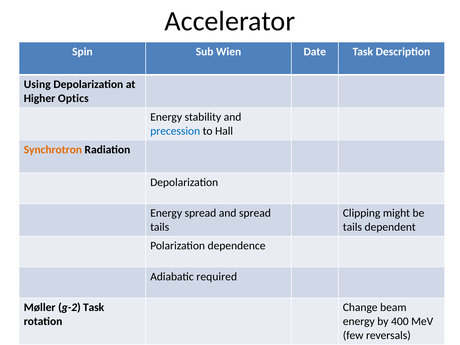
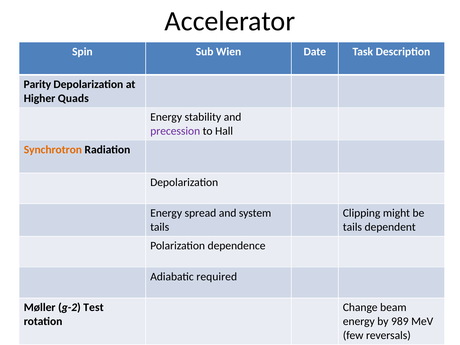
Using: Using -> Parity (37, 84)
Optics: Optics -> Quads (73, 98)
precession colour: blue -> purple (175, 131)
and spread: spread -> system (255, 213)
g-2 Task: Task -> Test (93, 307)
400: 400 -> 989 (400, 321)
